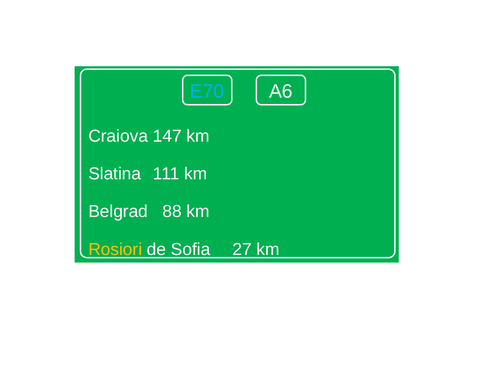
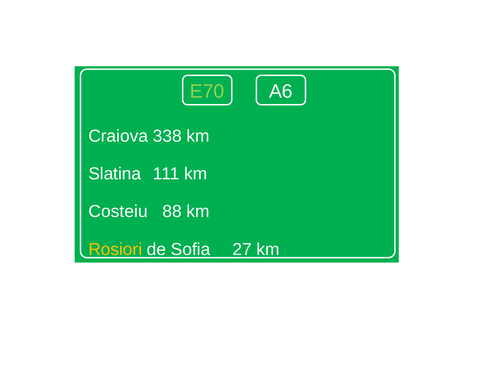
E70 colour: light blue -> light green (207, 91)
147: 147 -> 338 (167, 136)
Belgrad: Belgrad -> Costeiu (118, 212)
